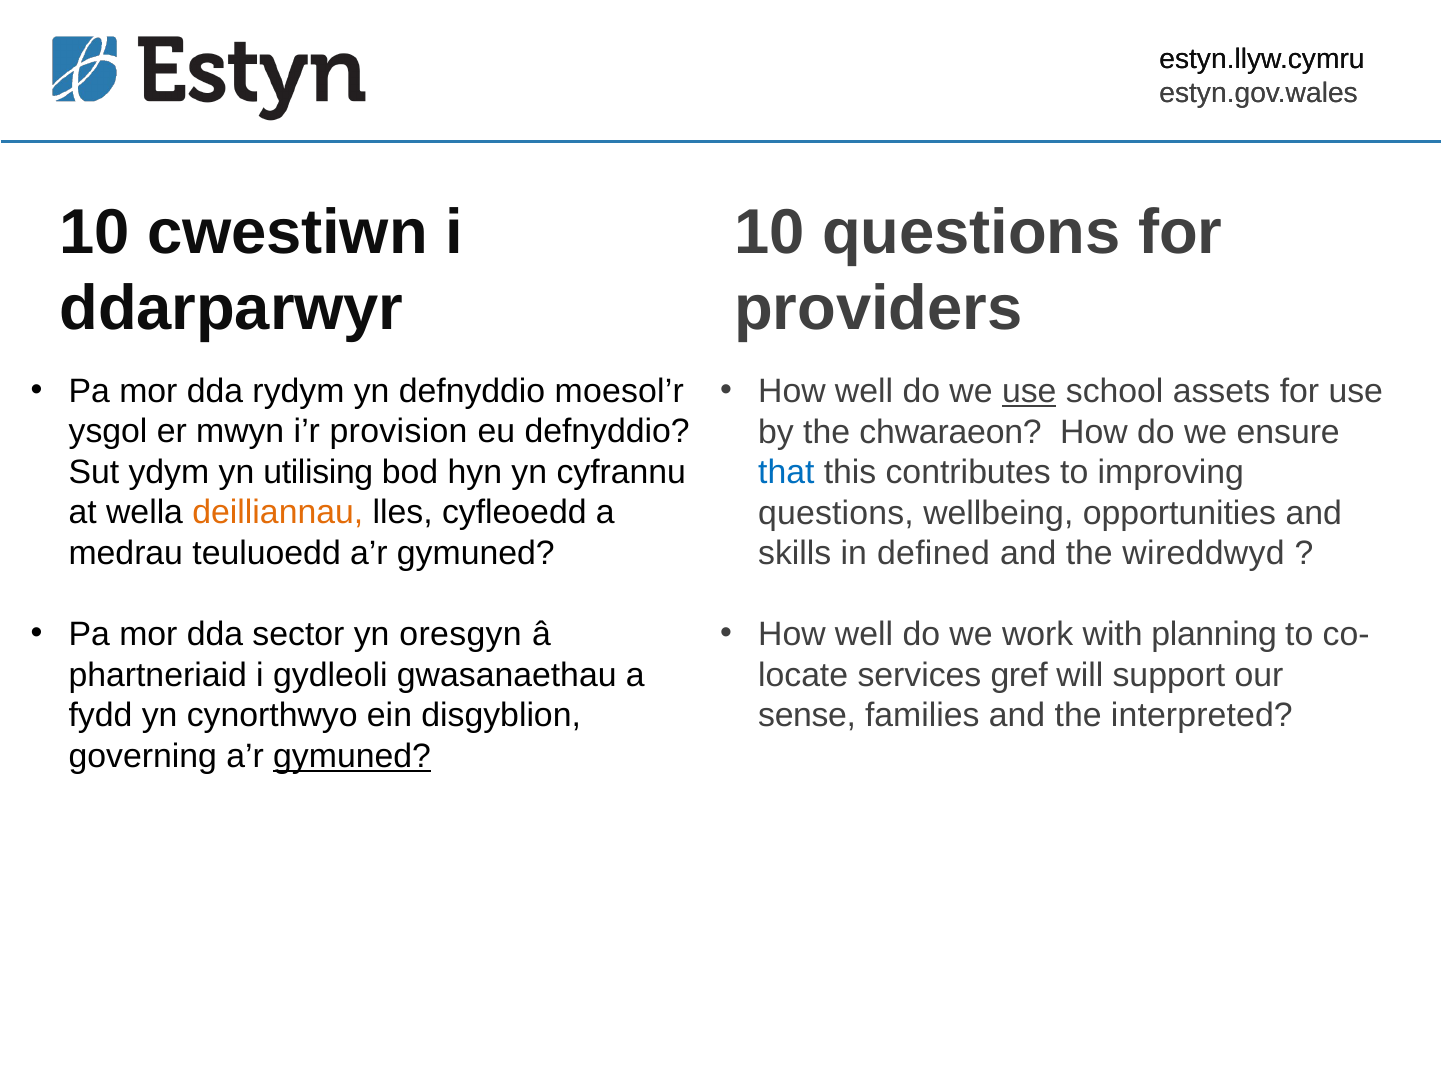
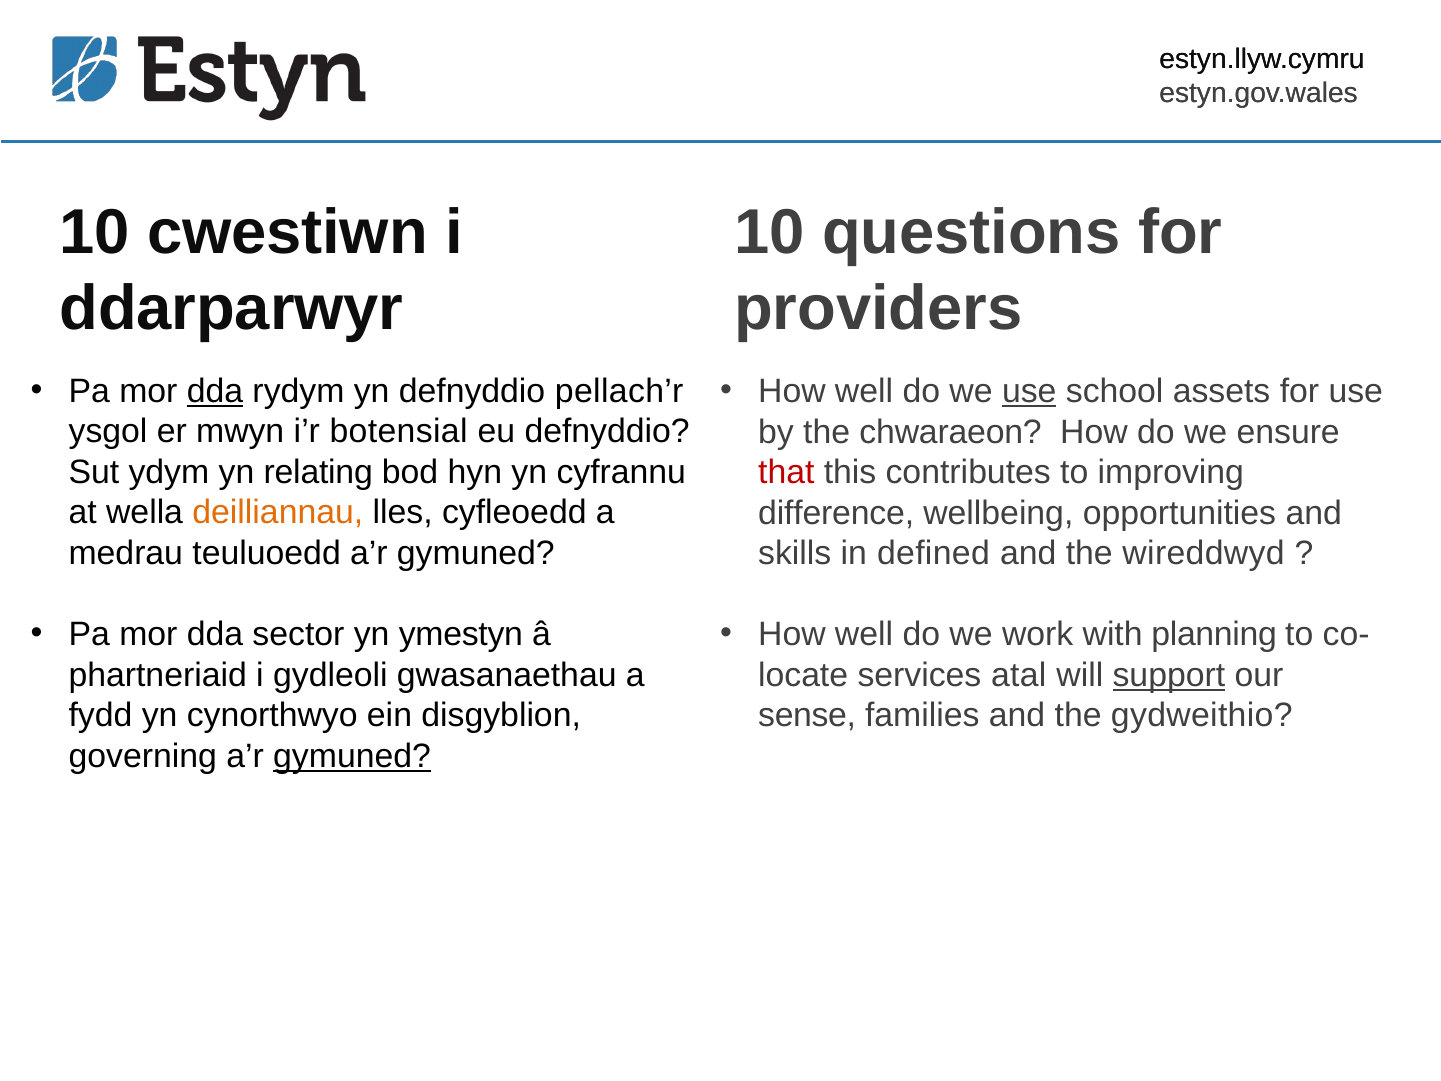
dda underline: none -> present (215, 391)
moesol’r: moesol’r -> pellach’r (619, 391)
provision: provision -> botensial (399, 432)
utilising: utilising -> relating (318, 472)
that colour: blue -> red (786, 472)
questions: questions -> difference (836, 513)
oresgyn: oresgyn -> ymestyn (461, 634)
gref: gref -> atal (1019, 675)
support underline: none -> present (1169, 675)
interpreted: interpreted -> gydweithio (1202, 716)
